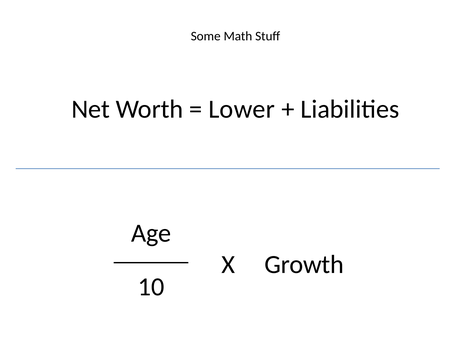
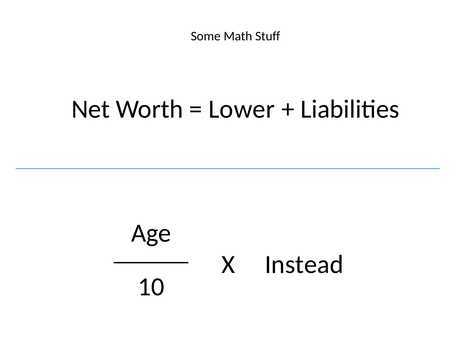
Growth: Growth -> Instead (304, 265)
